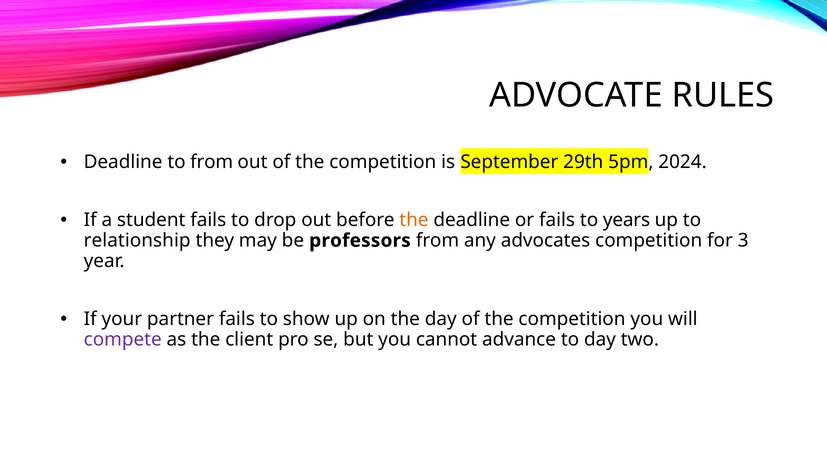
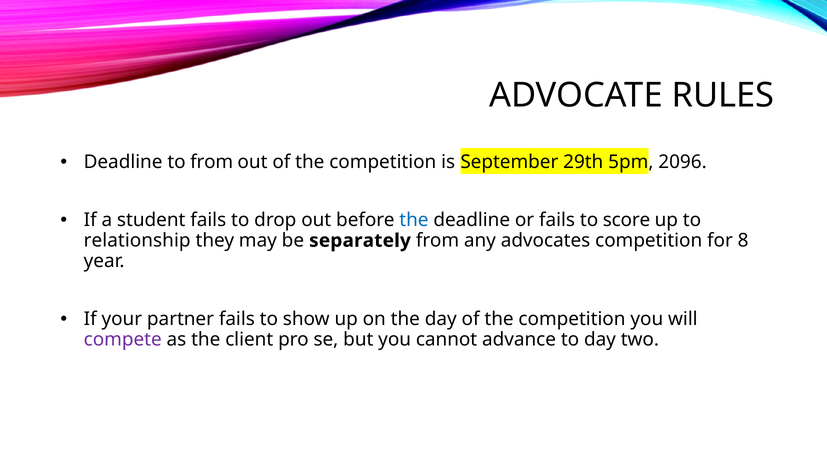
2024: 2024 -> 2096 (683, 162)
the colour: orange -> blue (414, 220)
years: years -> score (627, 220)
professors: professors -> separately (360, 241)
3: 3 -> 8 (743, 241)
